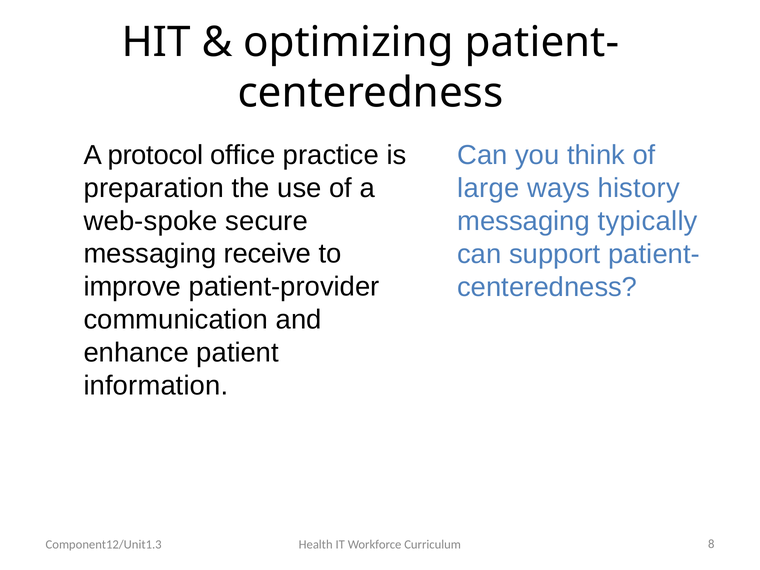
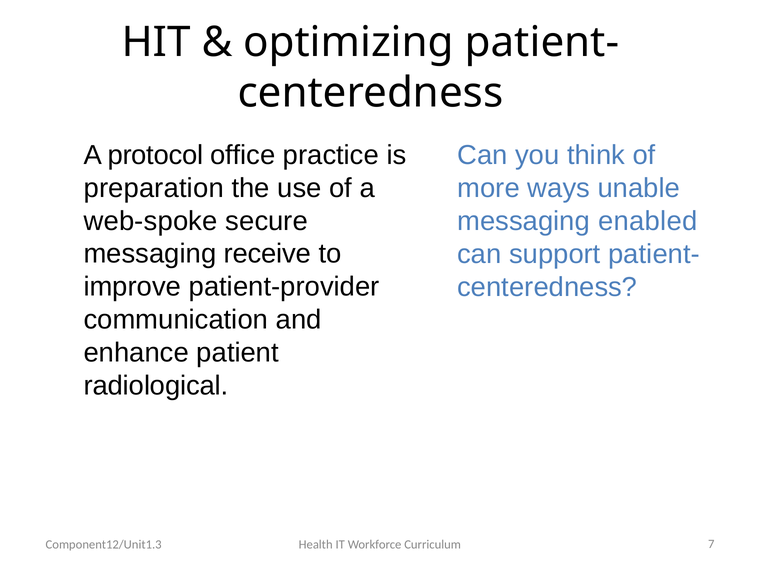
large: large -> more (489, 188)
history: history -> unable (639, 188)
typically: typically -> enabled (648, 221)
information: information -> radiological (156, 386)
8: 8 -> 7 (711, 544)
